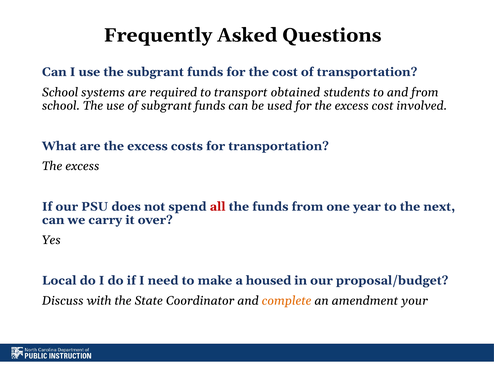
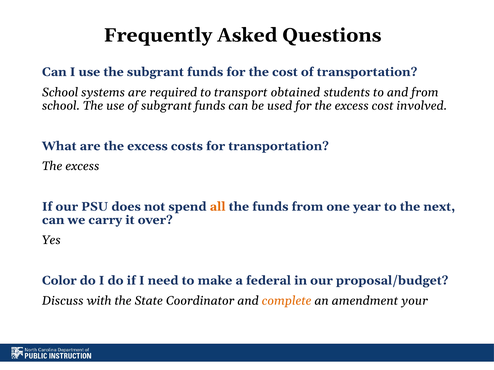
all colour: red -> orange (218, 207)
Local: Local -> Color (59, 281)
housed: housed -> federal (268, 281)
